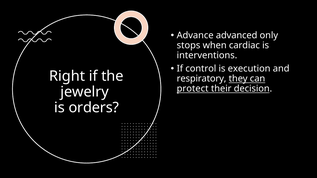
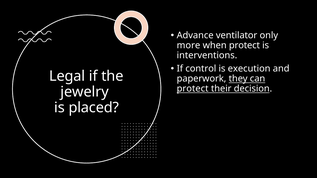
advanced: advanced -> ventilator (237, 36)
stops: stops -> more (188, 45)
when cardiac: cardiac -> protect (244, 45)
Right: Right -> Legal (67, 76)
respiratory: respiratory -> paperwork (202, 79)
orders: orders -> placed (94, 108)
